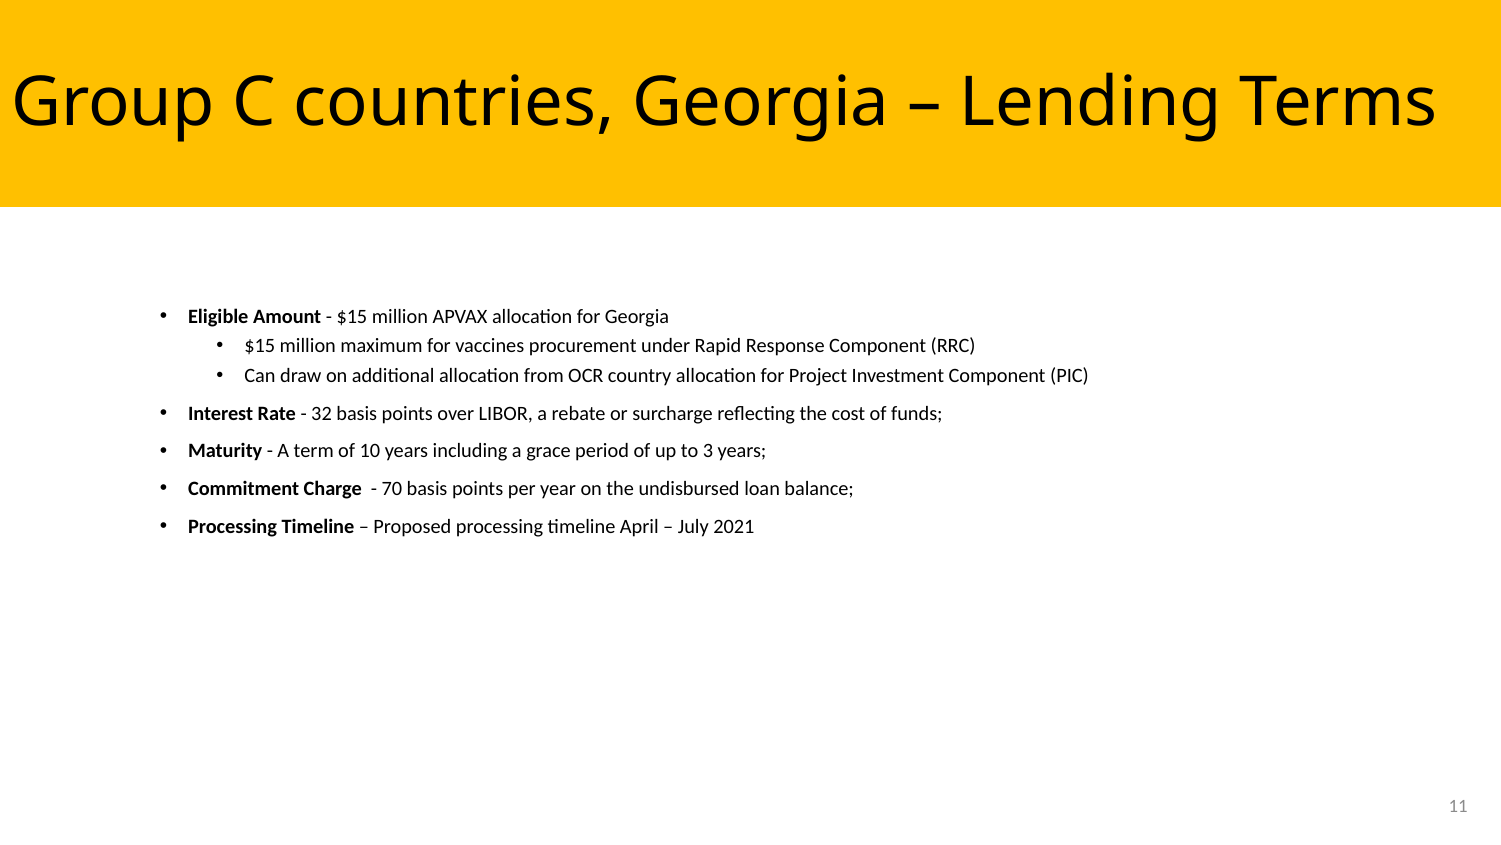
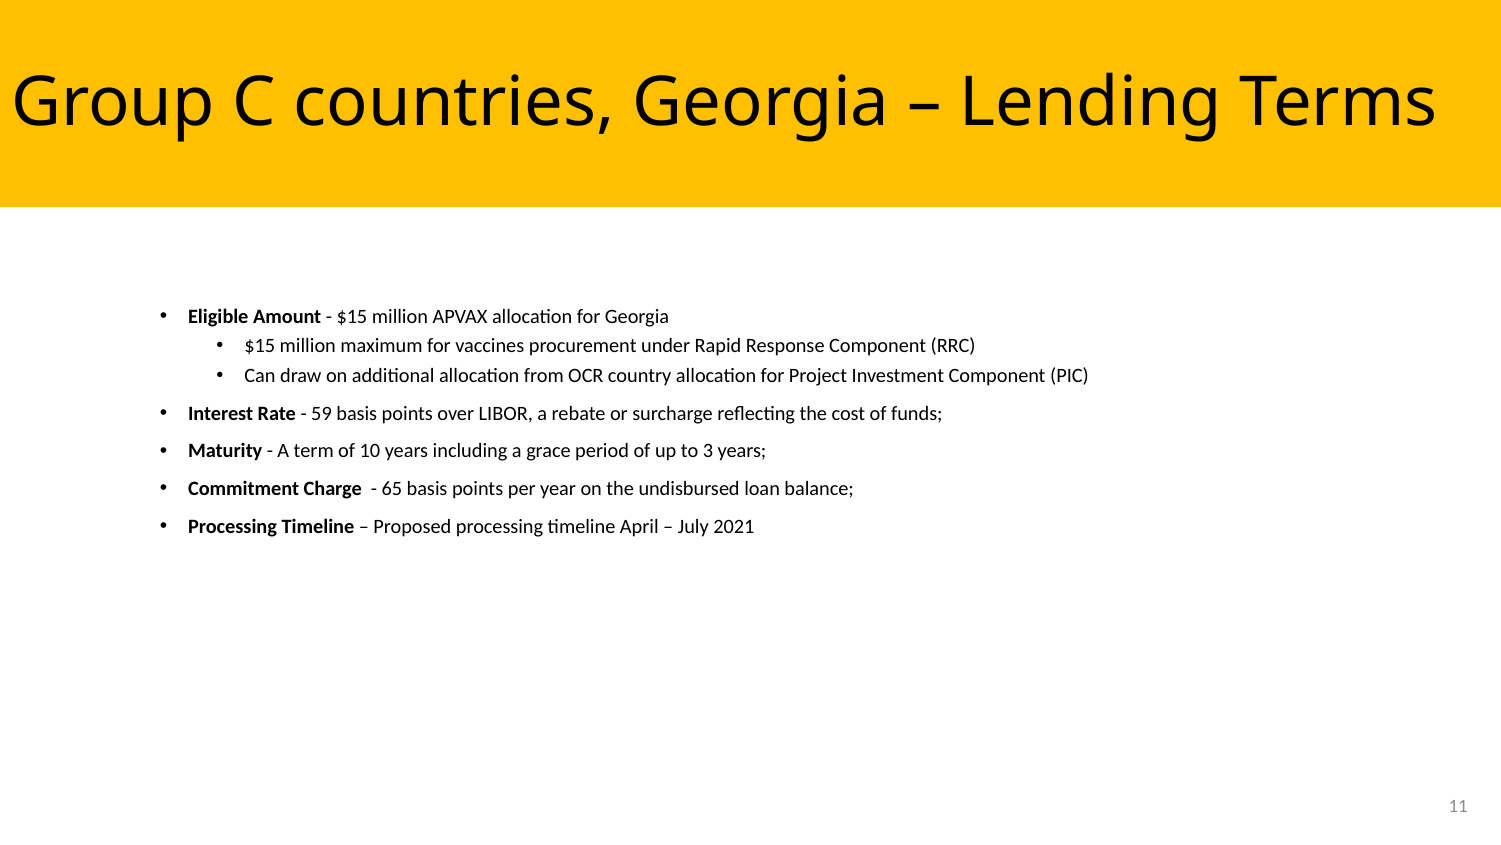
32: 32 -> 59 (322, 413)
70: 70 -> 65 (392, 488)
